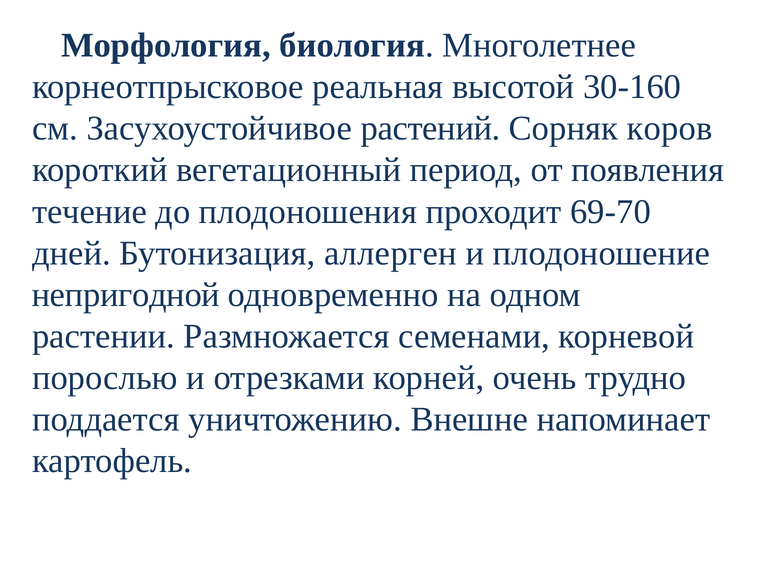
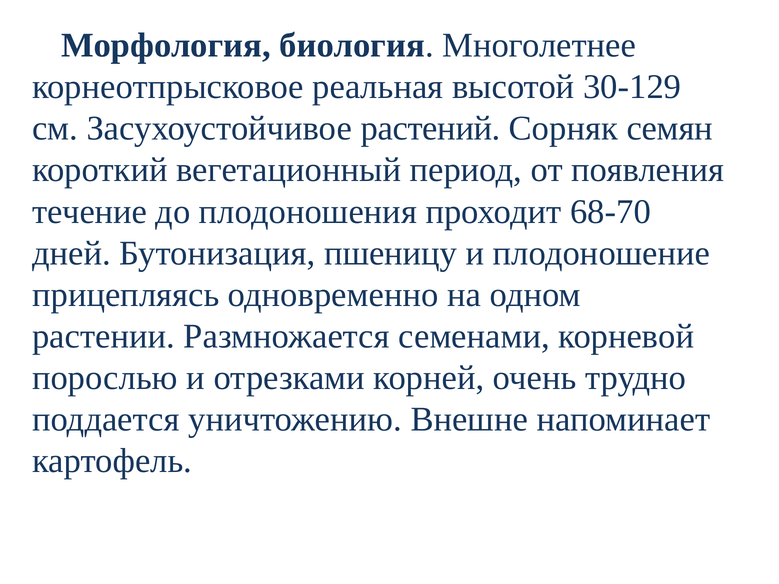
30-160: 30-160 -> 30-129 (632, 87)
коров: коров -> семян (670, 129)
69-70: 69-70 -> 68-70 (611, 212)
аллерген: аллерген -> пшеницу (391, 253)
непригодной: непригодной -> прицепляясь (126, 295)
